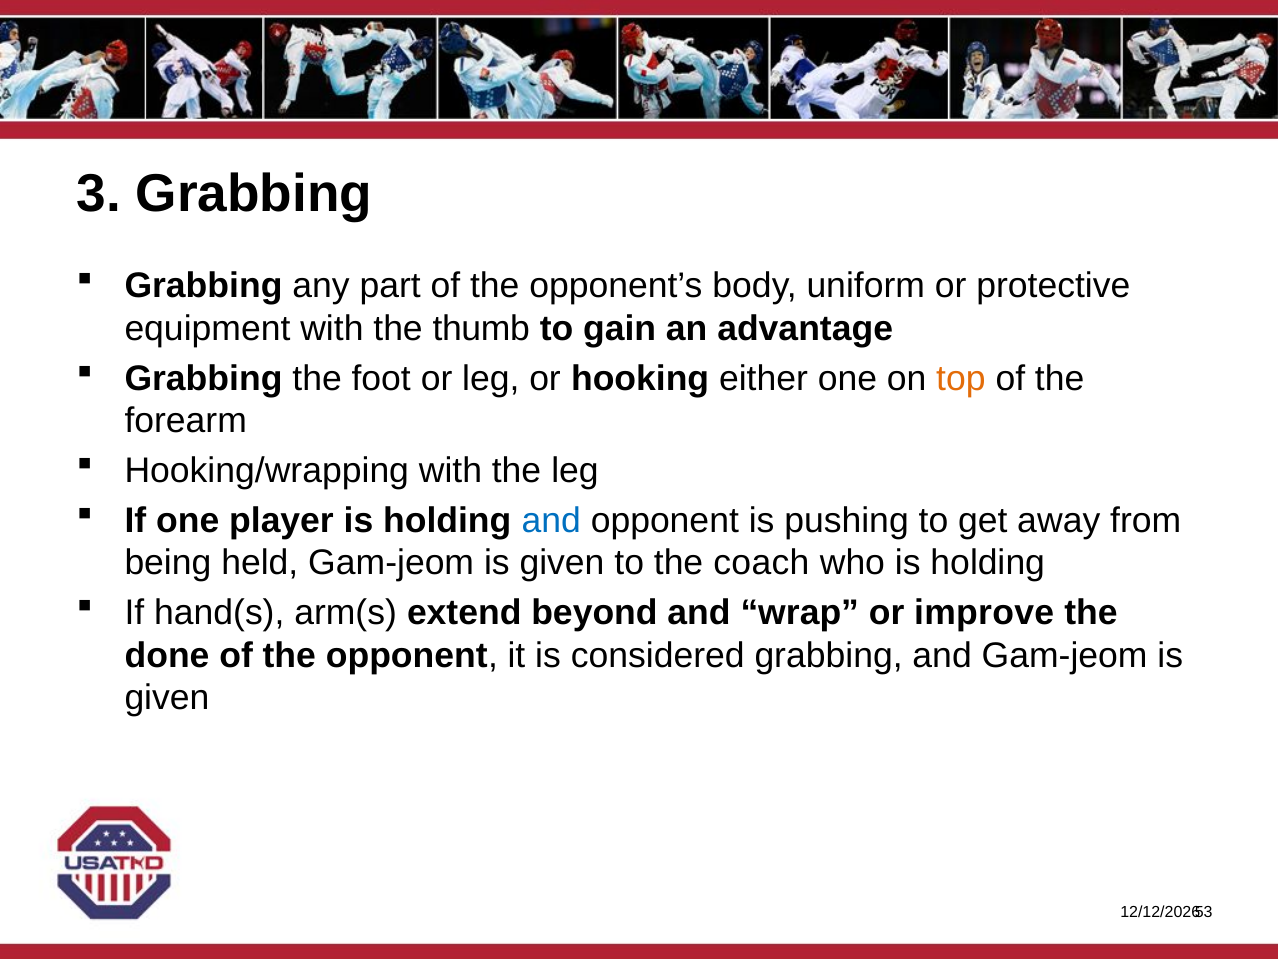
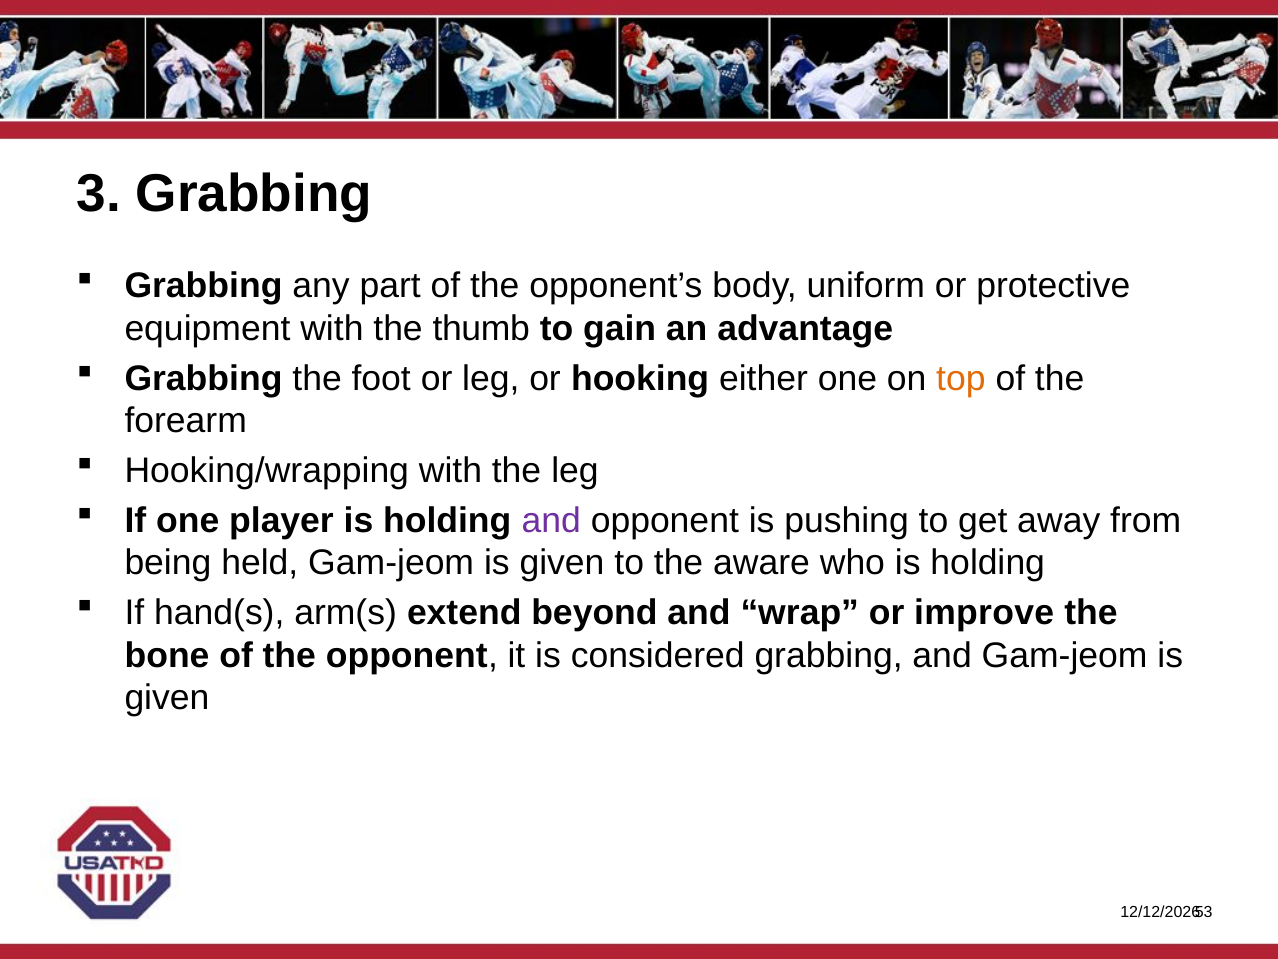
and colour: blue -> purple (551, 520)
coach: coach -> aware (762, 563)
done: done -> bone (167, 655)
